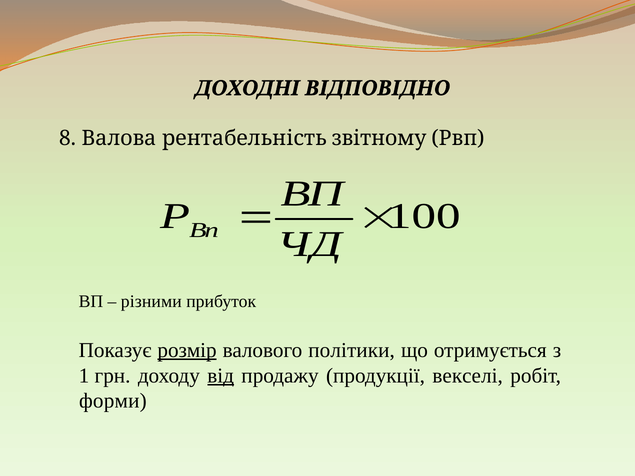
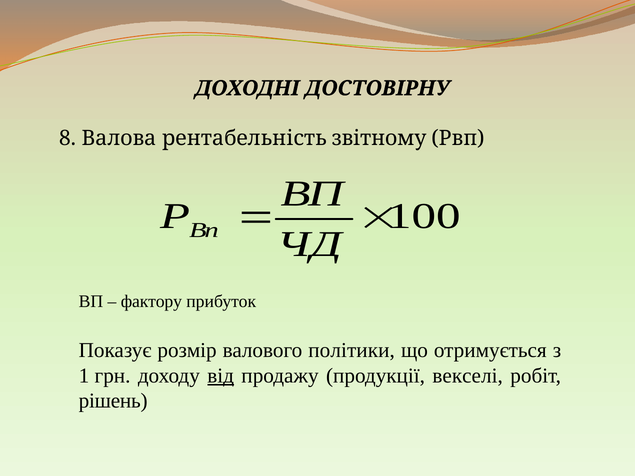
ВІДПОВІДНО: ВІДПОВІДНО -> ДОСТОВІРНУ (378, 88)
різними: різними -> фактору (151, 301)
розмір underline: present -> none (187, 350)
форми: форми -> рішень (113, 401)
